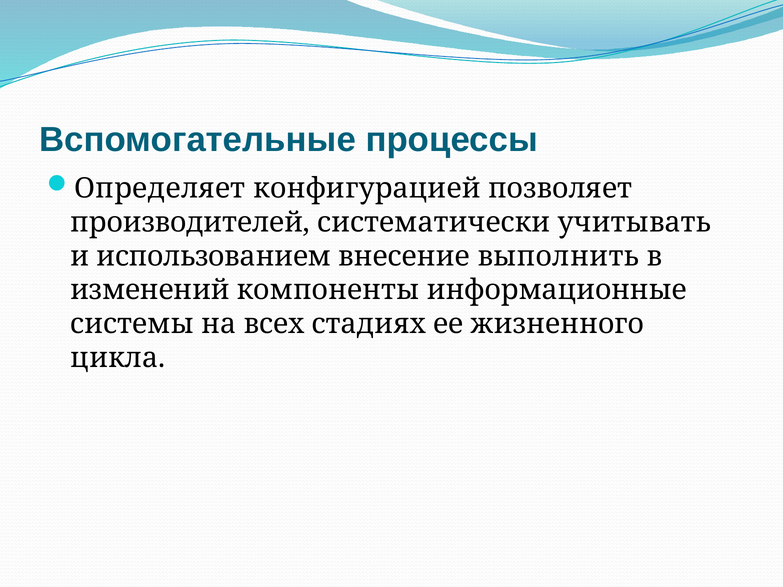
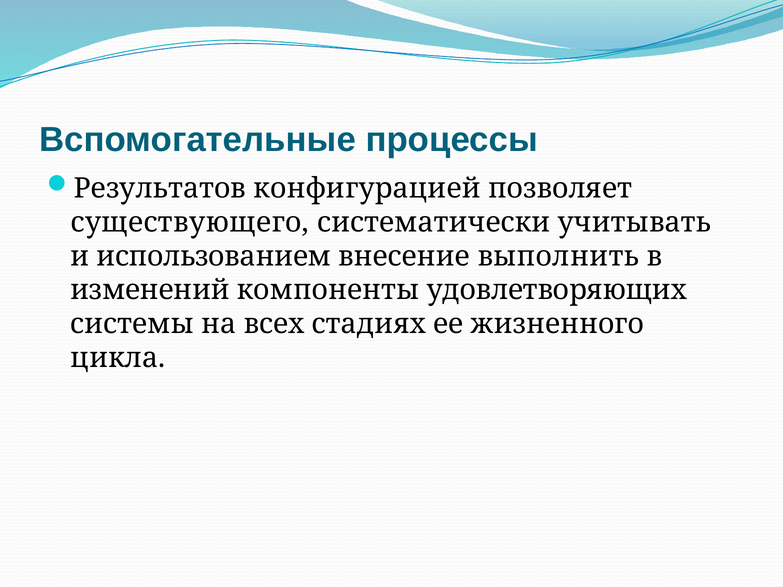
Определяет: Определяет -> Результатов (160, 189)
производителей: производителей -> существующего (190, 222)
информационные: информационные -> удовлетворяющих (557, 290)
